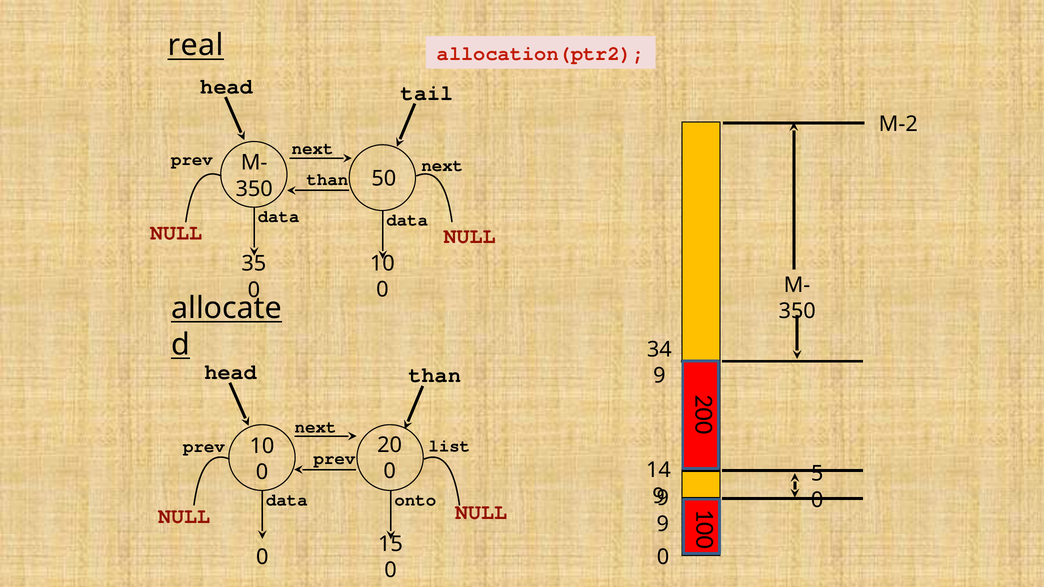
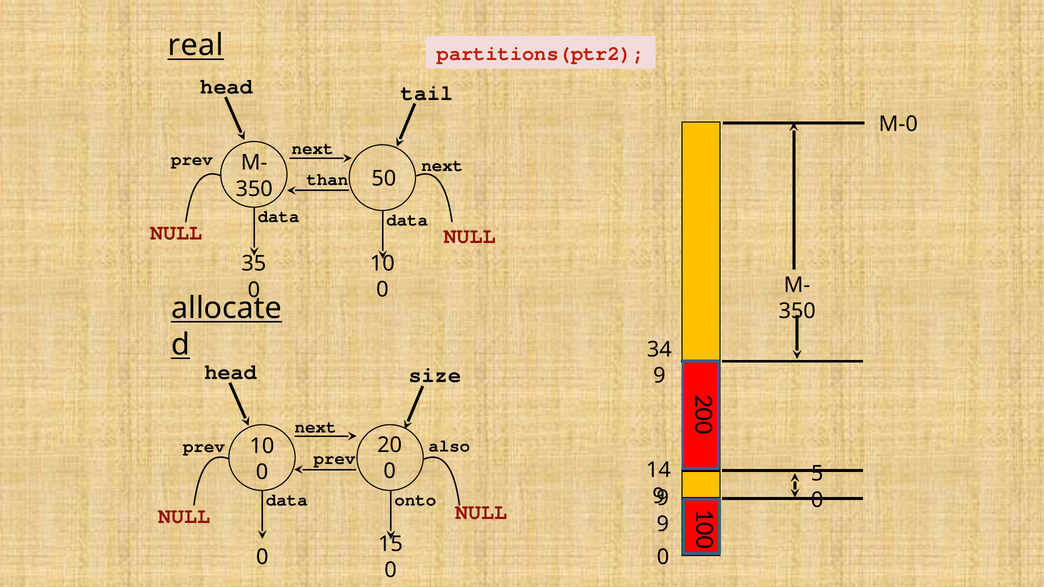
allocation(ptr2: allocation(ptr2 -> partitions(ptr2 (541, 54)
M-2: M-2 -> M-0 (898, 124)
head than: than -> size (435, 375)
list: list -> also (449, 446)
